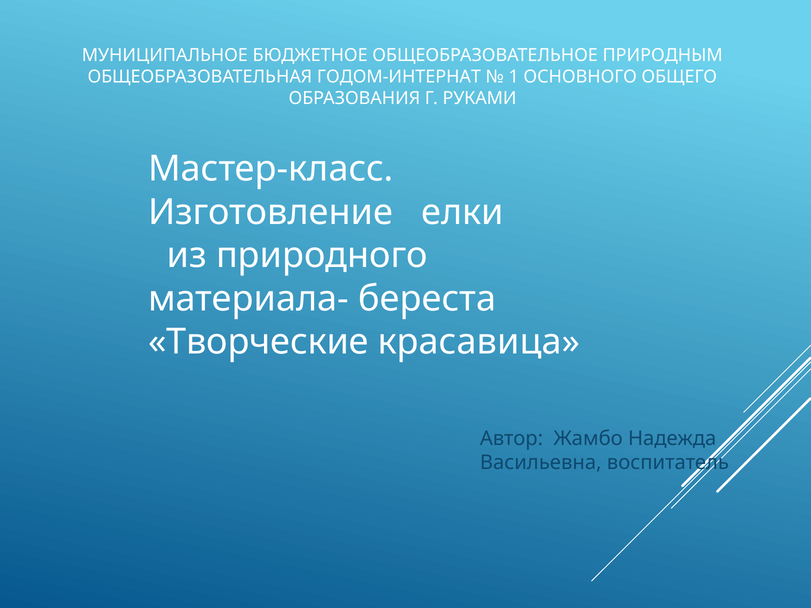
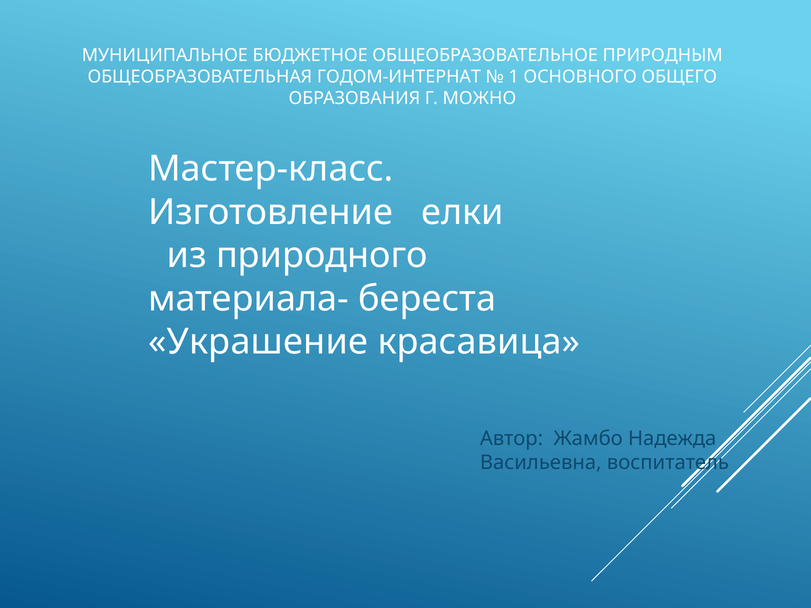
РУКАМИ: РУКАМИ -> МОЖНО (479, 98)
Творческие: Творческие -> Украшение (258, 342)
